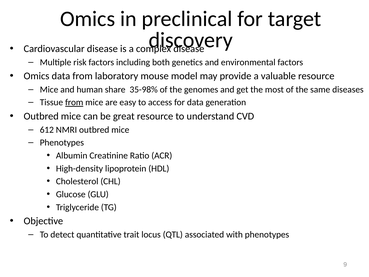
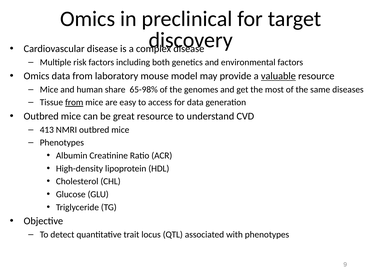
valuable underline: none -> present (278, 76)
35-98%: 35-98% -> 65-98% (144, 89)
612: 612 -> 413 (47, 130)
